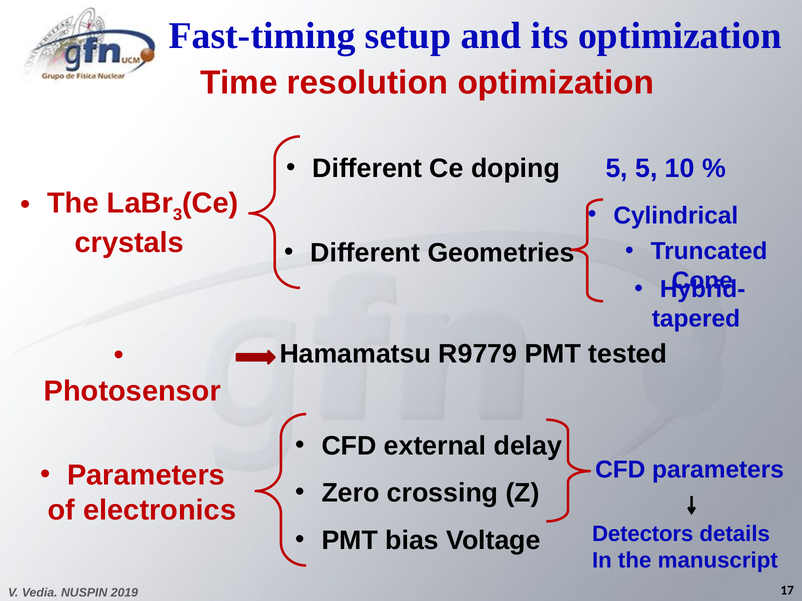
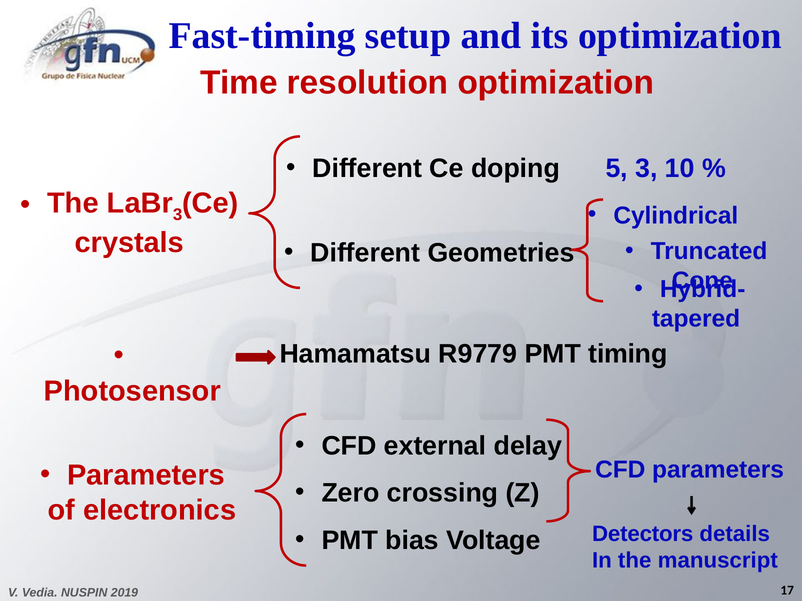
5 5: 5 -> 3 (646, 168)
tested: tested -> timing (628, 354)
